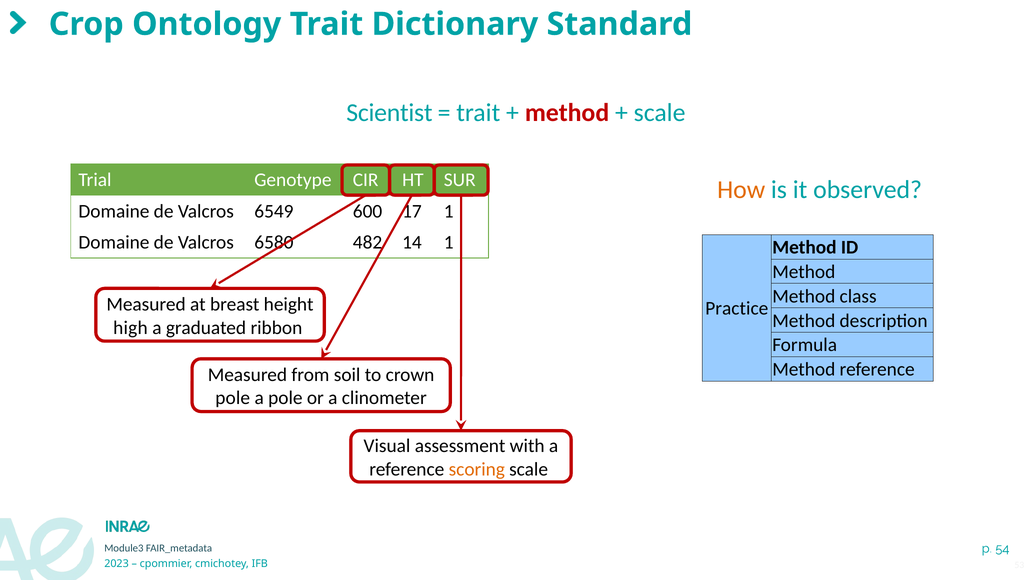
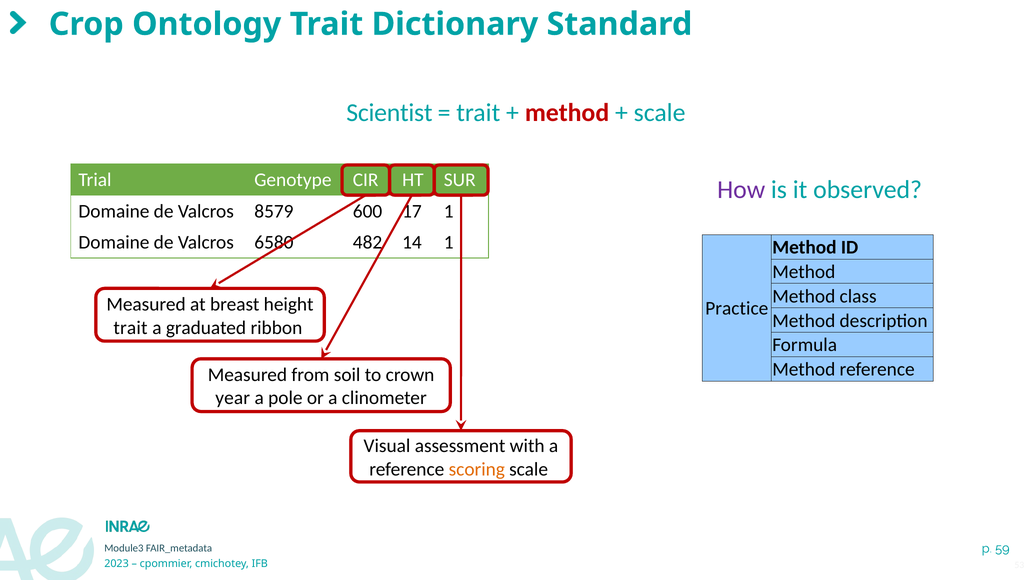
How colour: orange -> purple (741, 190)
6549: 6549 -> 8579 (274, 211)
high: high -> trait (130, 328)
pole: pole -> year (233, 398)
54: 54 -> 59 (1002, 549)
